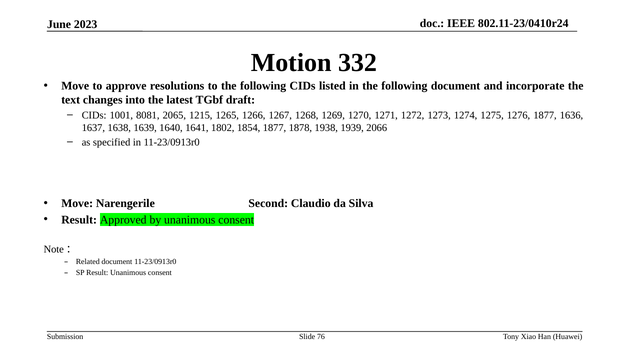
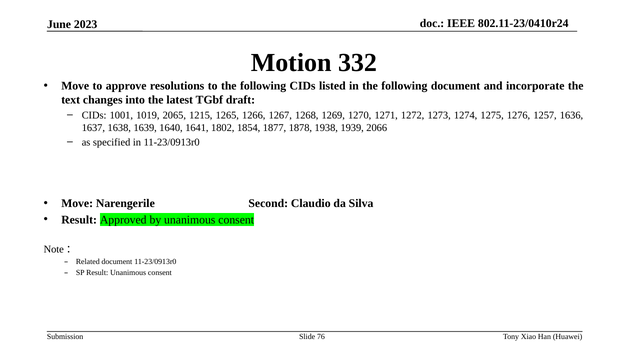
8081: 8081 -> 1019 (148, 115)
1276 1877: 1877 -> 1257 (545, 115)
